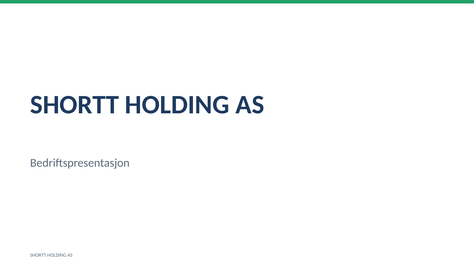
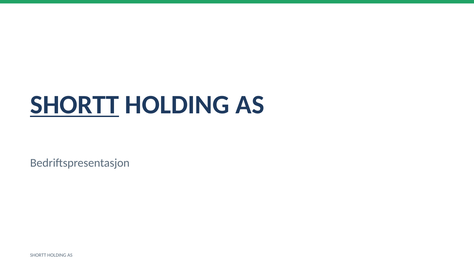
SHORTT underline: none -> present (75, 105)
